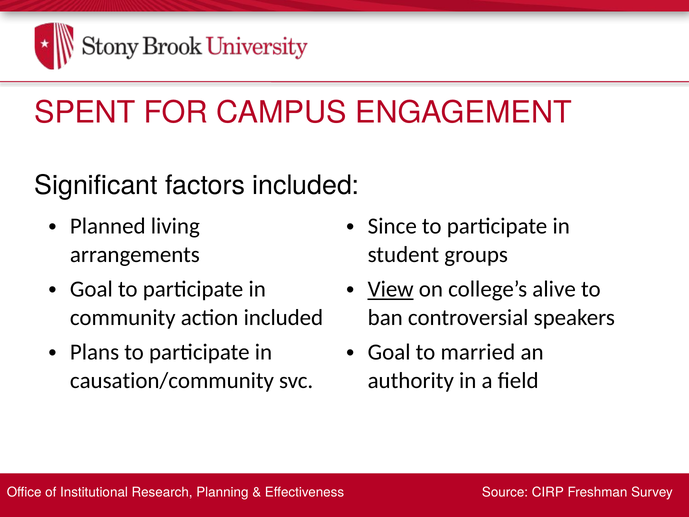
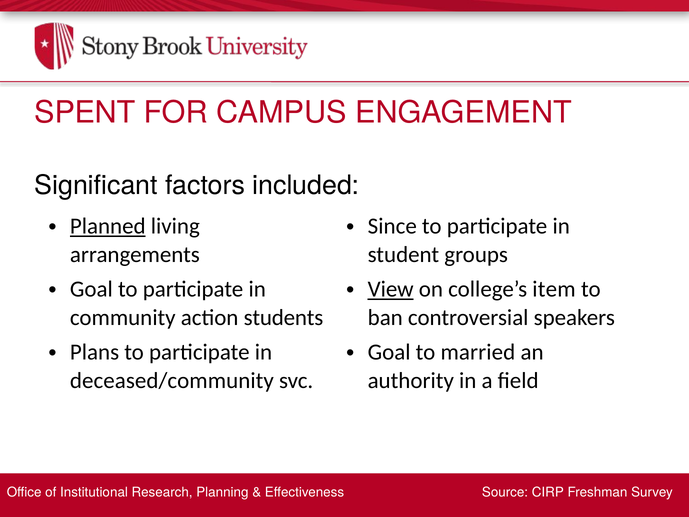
Planned underline: none -> present (108, 226)
alive: alive -> item (554, 289)
action included: included -> students (283, 317)
causation/community: causation/community -> deceased/community (172, 380)
